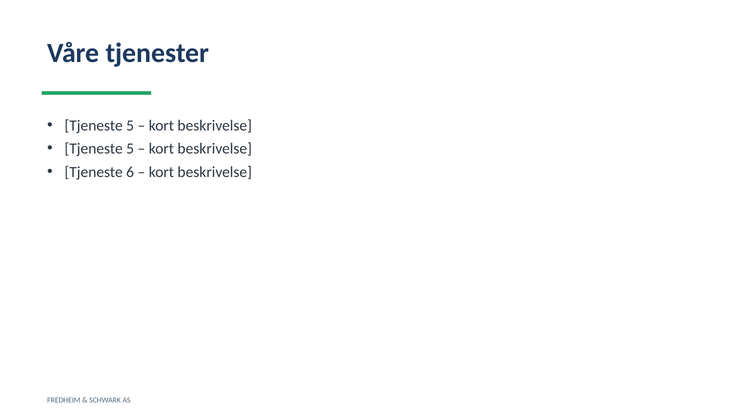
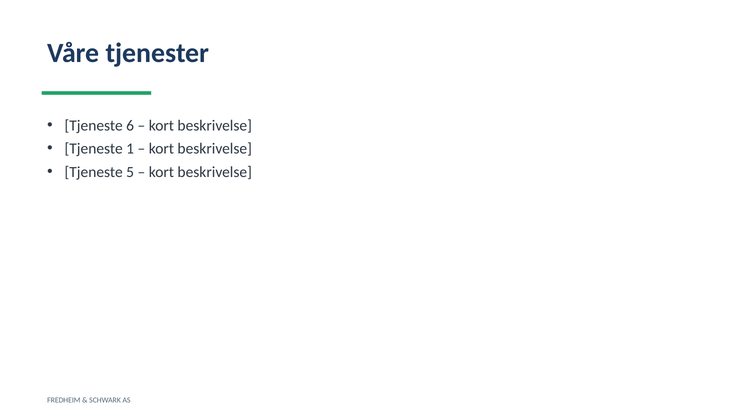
5: 5 -> 6 (130, 126)
5: 5 -> 1 (130, 149)
6: 6 -> 5 (130, 172)
